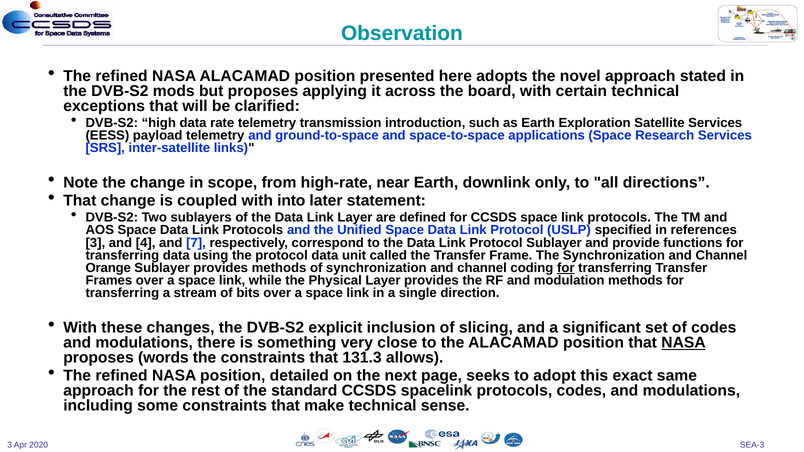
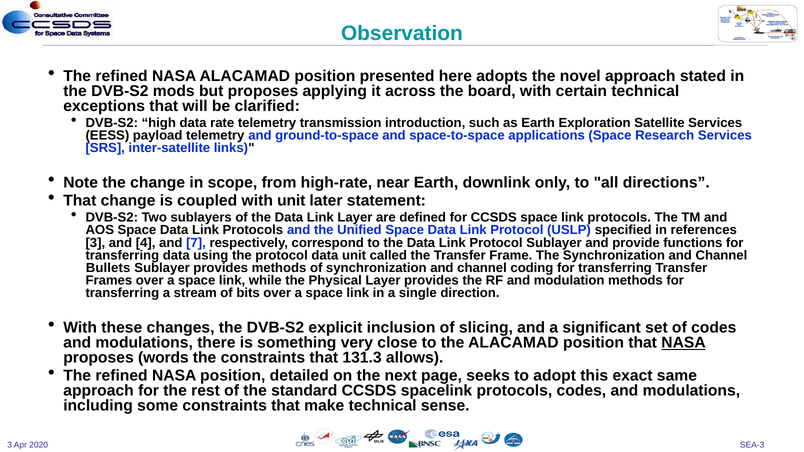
with into: into -> unit (291, 201)
Orange: Orange -> Bullets (108, 268)
for underline: present -> none (566, 268)
